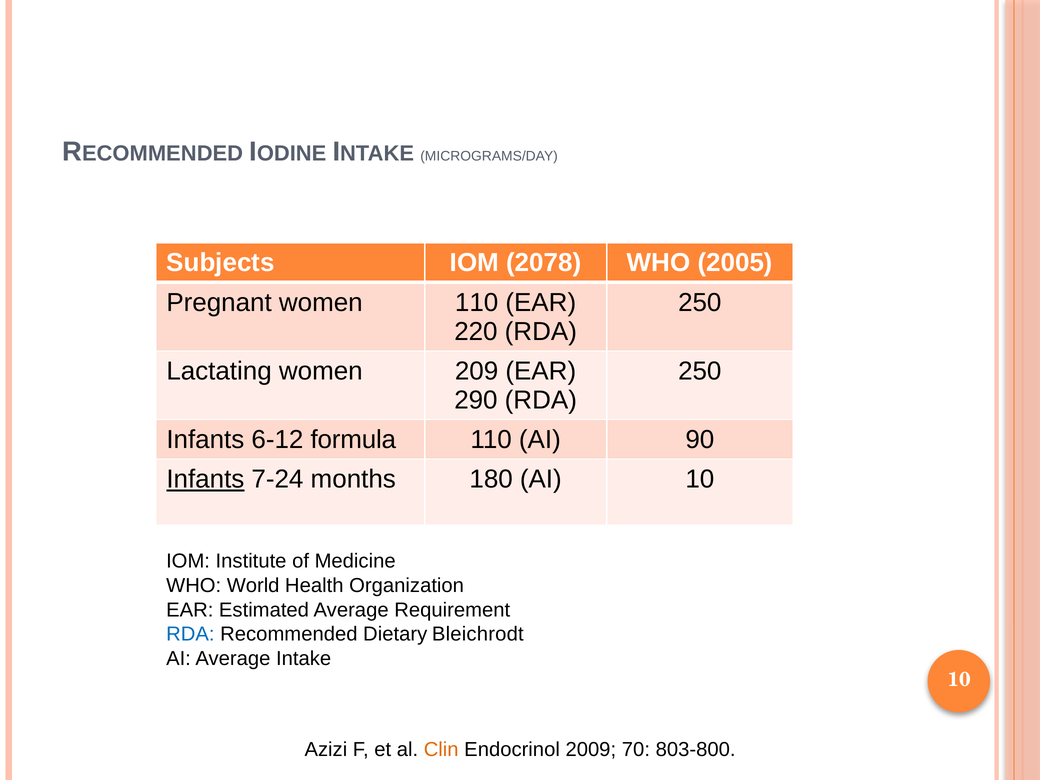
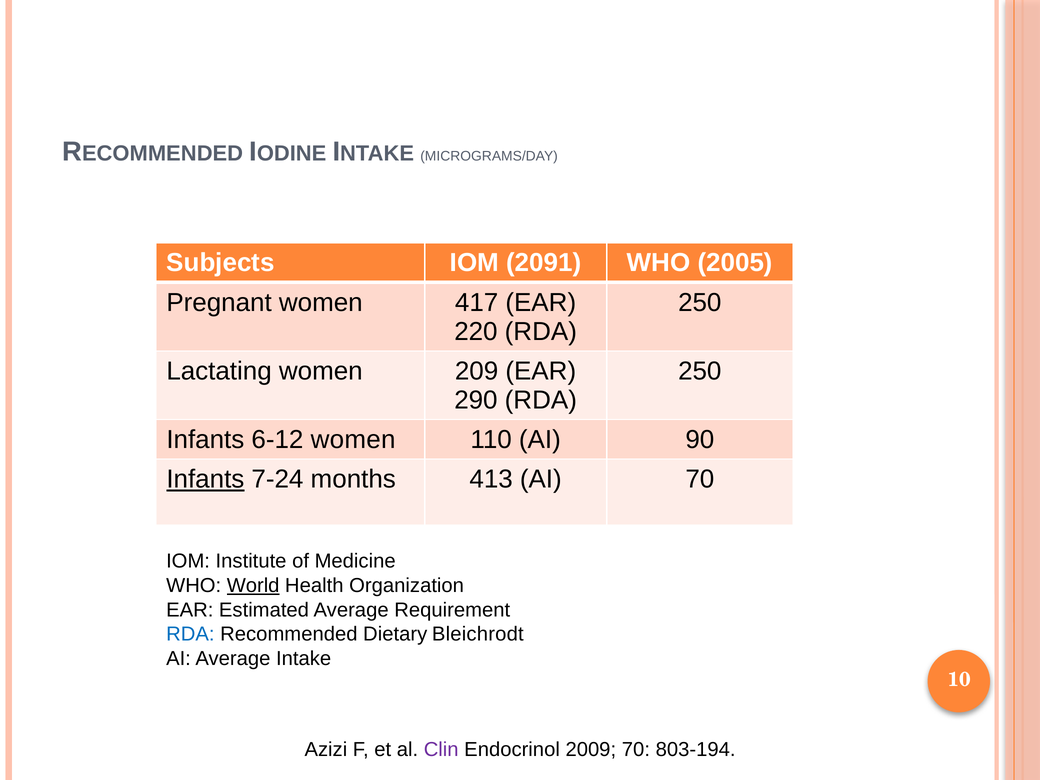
2078: 2078 -> 2091 (544, 263)
women 110: 110 -> 417 (477, 302)
6-12 formula: formula -> women (353, 440)
180: 180 -> 413 (491, 479)
AI 10: 10 -> 70 (700, 479)
World underline: none -> present (253, 586)
Clin colour: orange -> purple (441, 750)
803-800: 803-800 -> 803-194 (696, 750)
